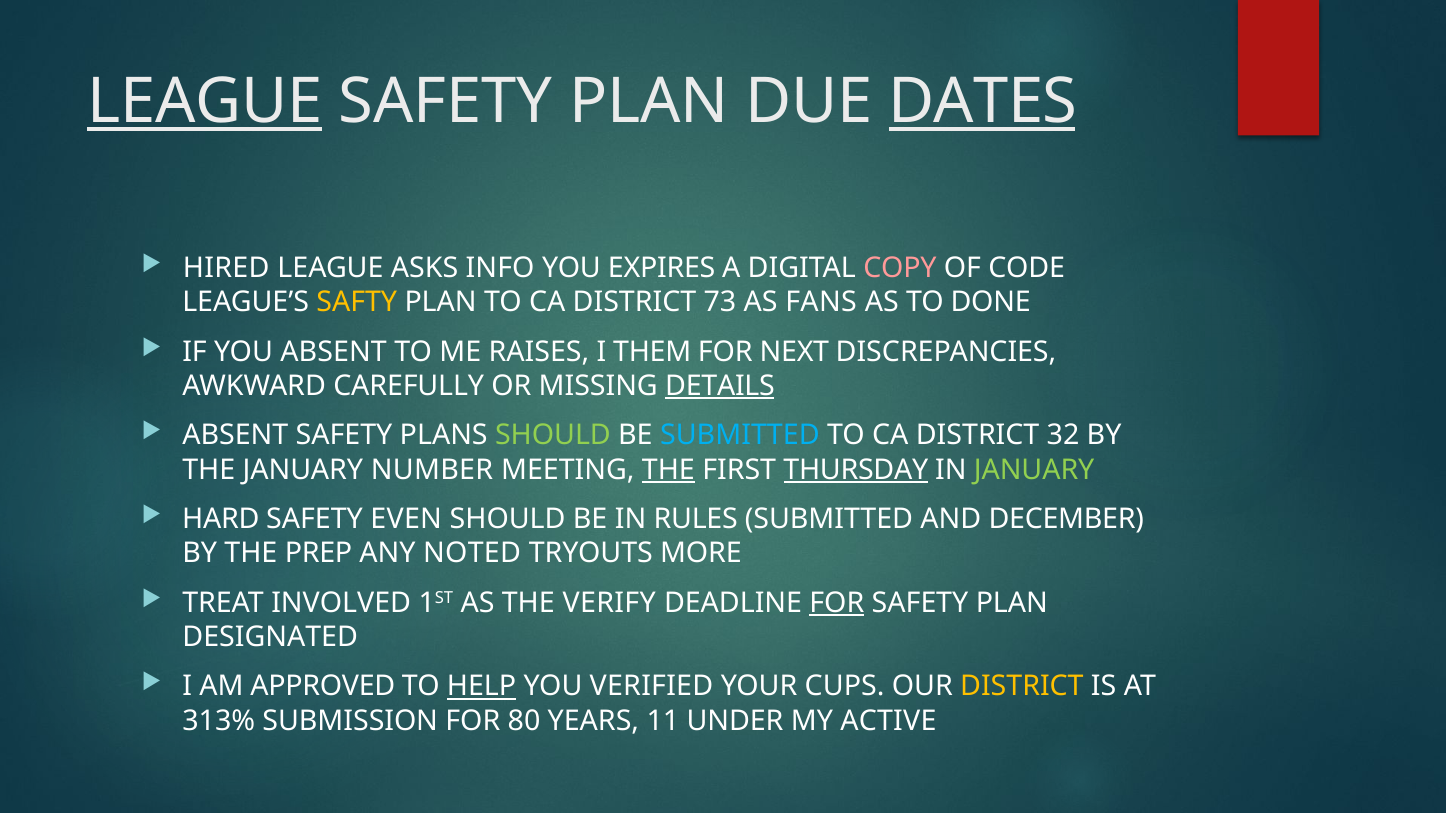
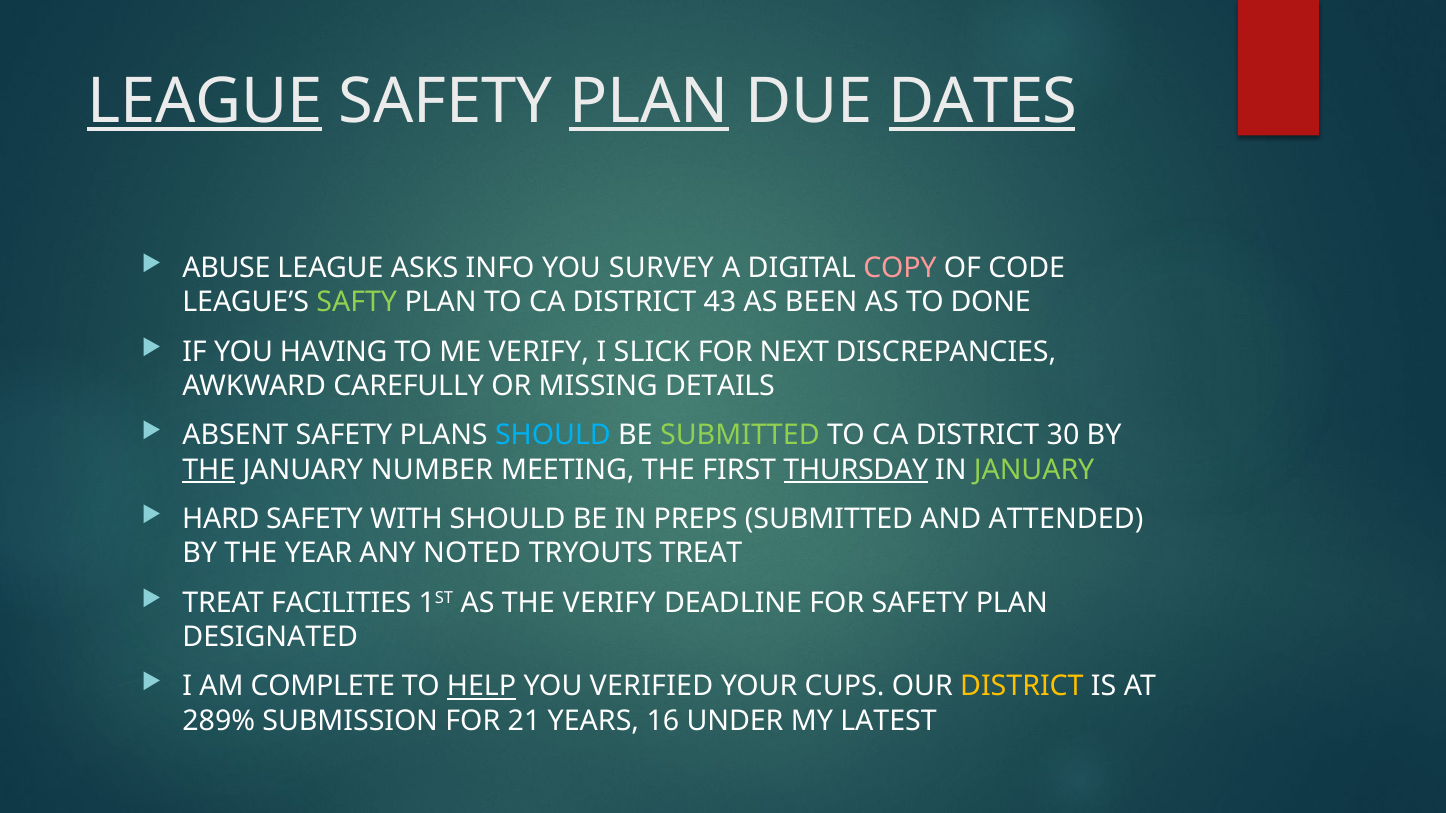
PLAN underline: none -> present (649, 102)
HIRED: HIRED -> ABUSE (226, 268)
EXPIRES: EXPIRES -> SURVEY (661, 268)
SAFTY colour: yellow -> light green (357, 302)
73: 73 -> 43 (720, 302)
FANS: FANS -> BEEN (821, 302)
YOU ABSENT: ABSENT -> HAVING (334, 352)
ME RAISES: RAISES -> VERIFY (539, 352)
THEM: THEM -> SLICK (652, 352)
DETAILS underline: present -> none (720, 386)
SHOULD colour: light green -> light blue (553, 436)
SUBMITTED colour: light blue -> light green (740, 436)
32: 32 -> 30 (1063, 436)
THE underline: none -> present (209, 470)
THE underline: present -> none (668, 470)
EVEN: EVEN -> WITH (406, 519)
RULES: RULES -> PREPS (696, 519)
DECEMBER: DECEMBER -> ATTENDED (1066, 519)
PREP: PREP -> YEAR (318, 554)
TRYOUTS MORE: MORE -> TREAT (701, 554)
INVOLVED: INVOLVED -> FACILITIES (341, 603)
FOR underline: present -> none (837, 603)
APPROVED: APPROVED -> COMPLETE (323, 687)
313%: 313% -> 289% (219, 721)
80: 80 -> 21 (524, 721)
11: 11 -> 16 (663, 721)
ACTIVE: ACTIVE -> LATEST (888, 721)
